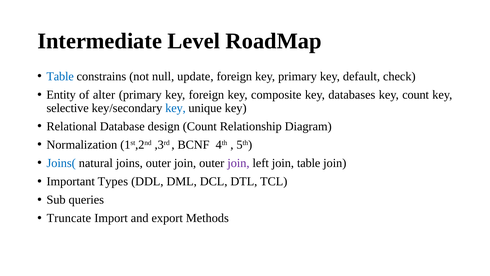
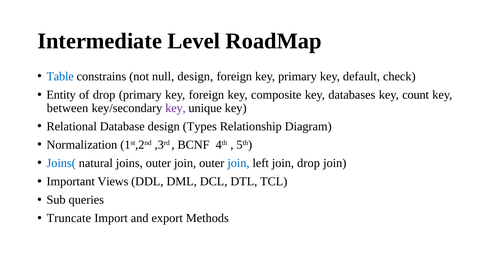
null update: update -> design (195, 76)
of alter: alter -> drop (104, 95)
selective: selective -> between (68, 108)
key colour: blue -> purple (175, 108)
design Count: Count -> Types (200, 126)
join colour: purple -> blue (238, 163)
join table: table -> drop (309, 163)
Types: Types -> Views (113, 181)
